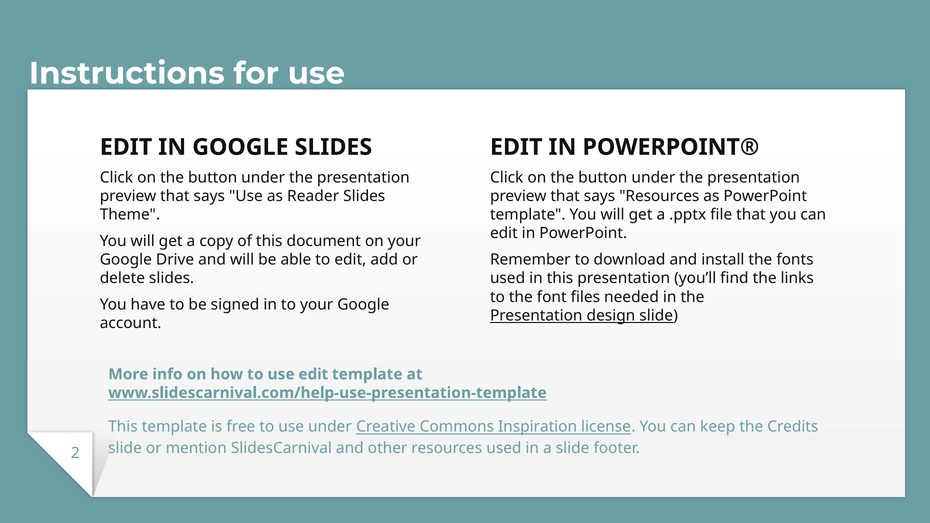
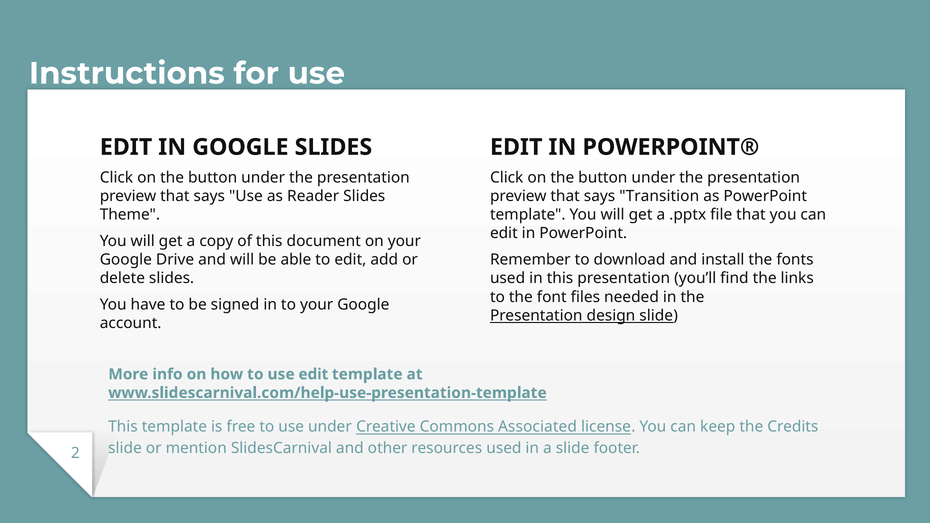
says Resources: Resources -> Transition (659, 196)
Inspiration: Inspiration -> Associated (537, 427)
